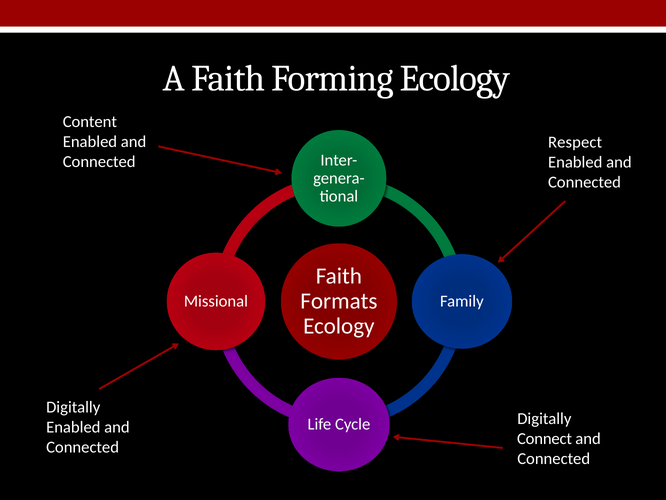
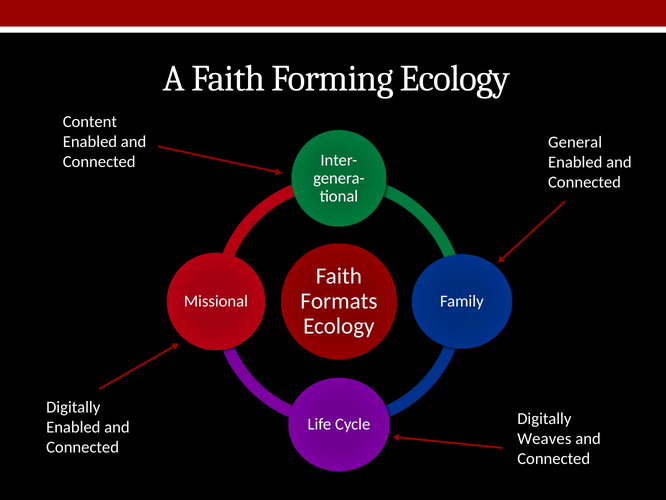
Respect: Respect -> General (575, 142)
Connect: Connect -> Weaves (544, 438)
